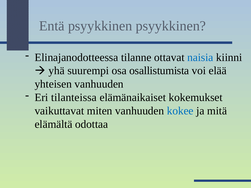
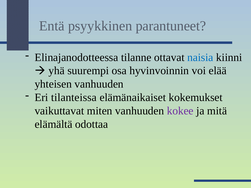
psyykkinen psyykkinen: psyykkinen -> parantuneet (171, 26)
osallistumista: osallistumista -> hyvinvoinnin (159, 71)
kokee colour: blue -> purple (180, 111)
